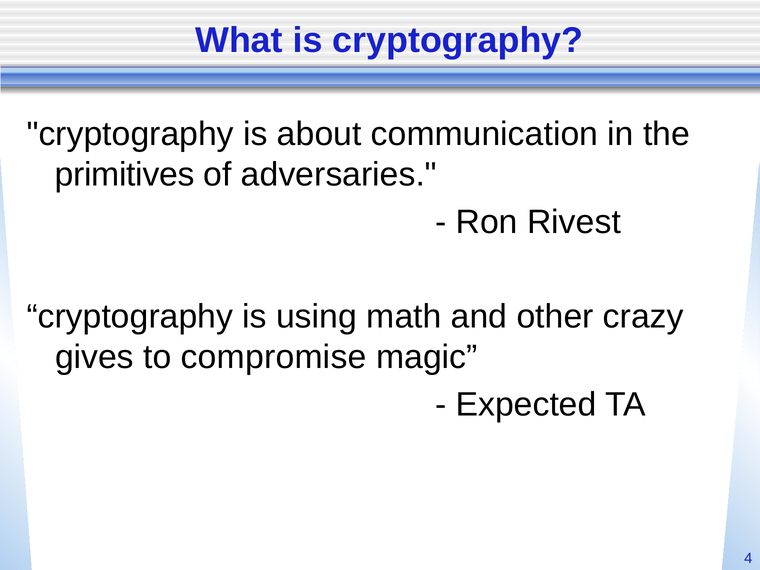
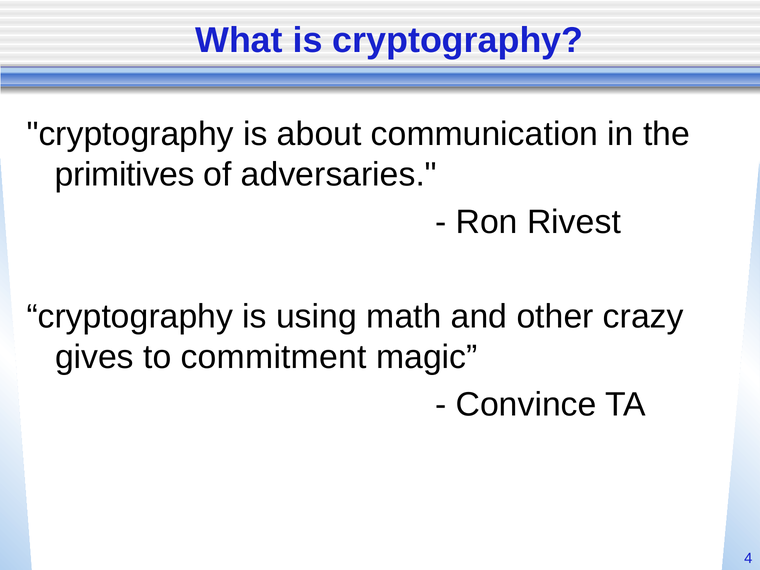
compromise: compromise -> commitment (274, 357)
Expected: Expected -> Convince (526, 404)
